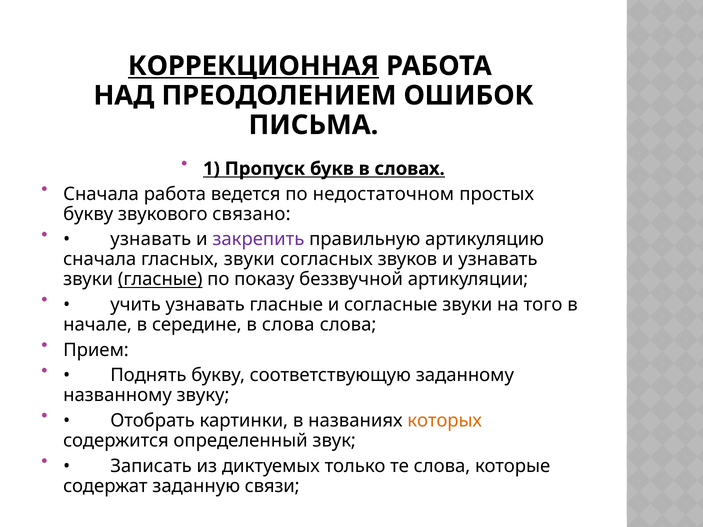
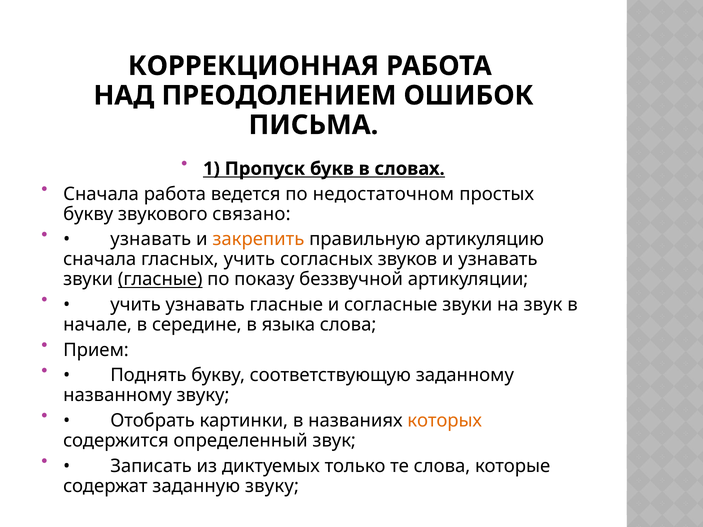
КОРРЕКЦИОННАЯ underline: present -> none (253, 66)
закрепить colour: purple -> orange (258, 239)
гласных звуки: звуки -> учить (249, 259)
на того: того -> звук (543, 305)
в слова: слова -> языка (288, 325)
заданную связи: связи -> звуку (272, 486)
